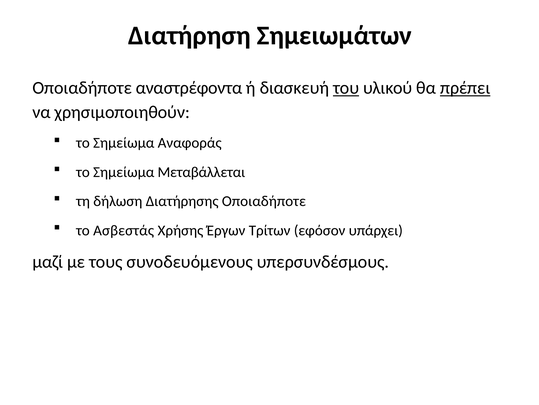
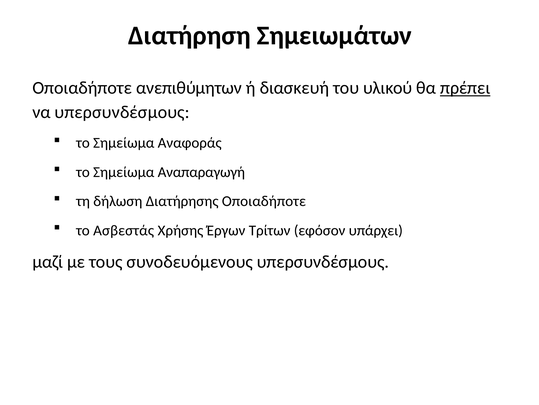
αναστρέφοντα: αναστρέφοντα -> ανεπιθύμητων (189, 88)
του underline: present -> none (346, 88)
να χρησιμοποιηθούν: χρησιμοποιηθούν -> υπερσυνδέσμους (122, 112)
Μεταβάλλεται: Μεταβάλλεται -> Αναπαραγωγή (201, 172)
